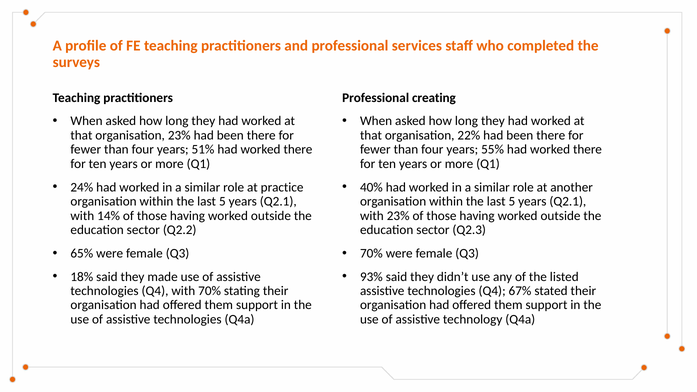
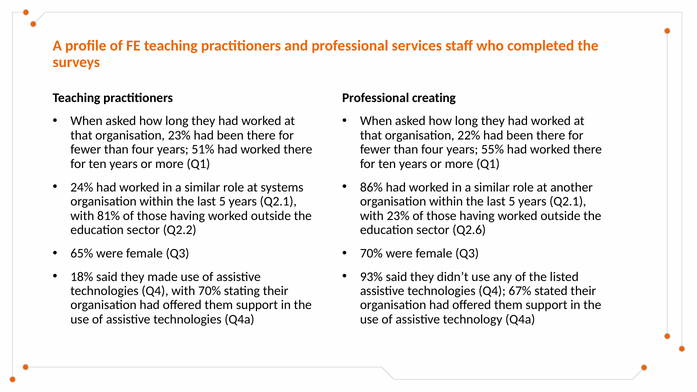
practice: practice -> systems (282, 187)
40%: 40% -> 86% (371, 187)
14%: 14% -> 81% (109, 216)
Q2.3: Q2.3 -> Q2.6 (469, 230)
